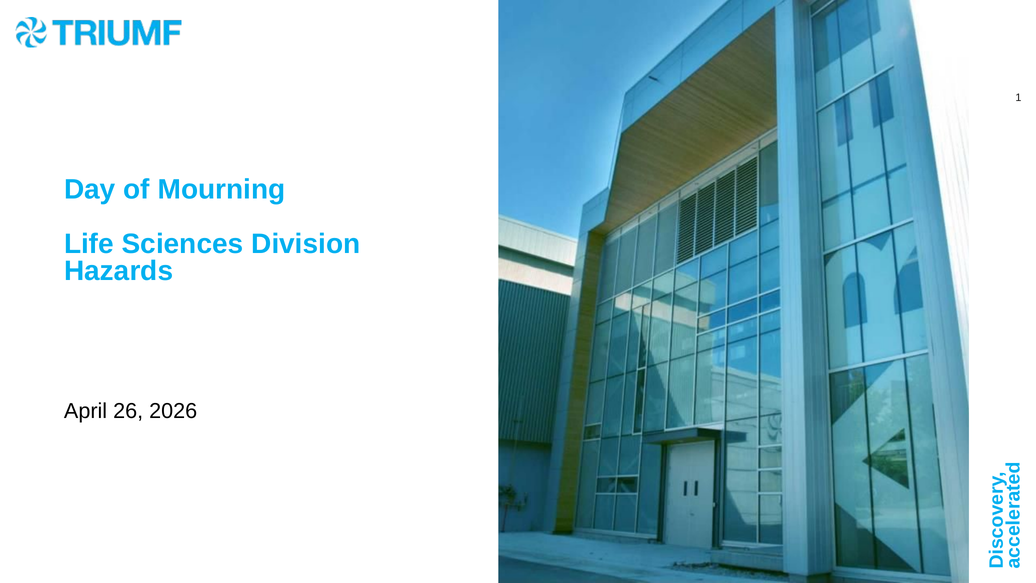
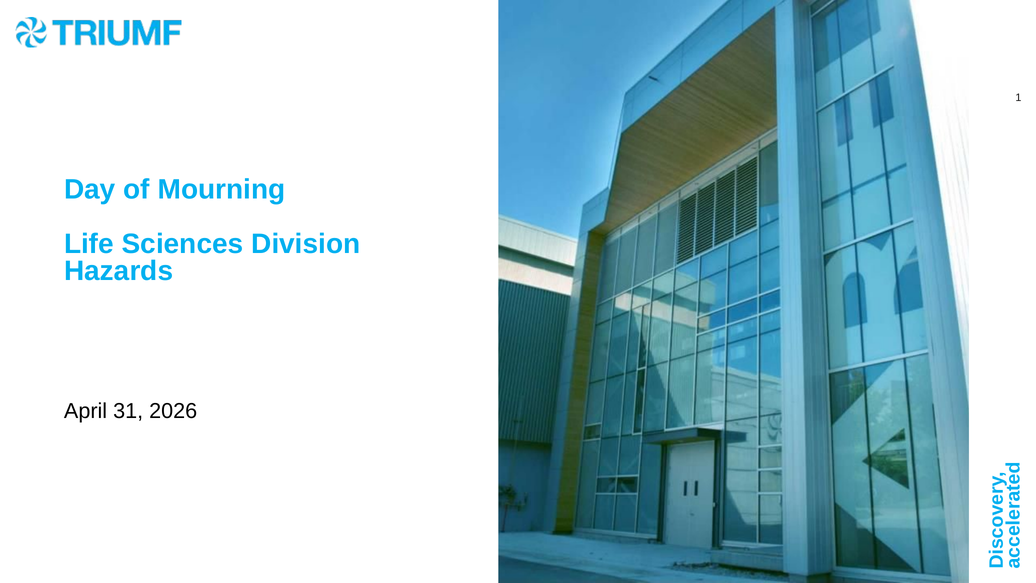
26: 26 -> 31 (128, 411)
